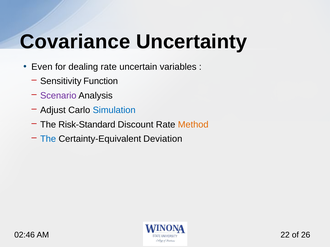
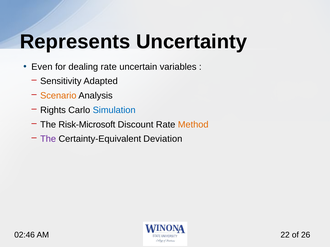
Covariance: Covariance -> Represents (75, 42)
Function: Function -> Adapted (101, 81)
Scenario colour: purple -> orange (58, 96)
Adjust: Adjust -> Rights (53, 110)
Risk-Standard: Risk-Standard -> Risk-Microsoft (87, 125)
The colour: blue -> purple (48, 139)
